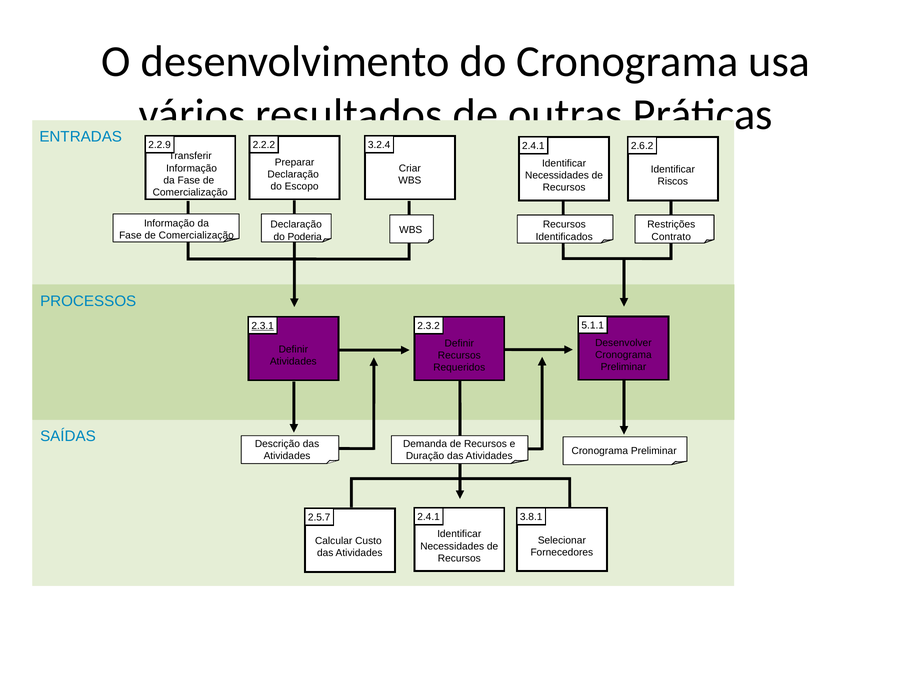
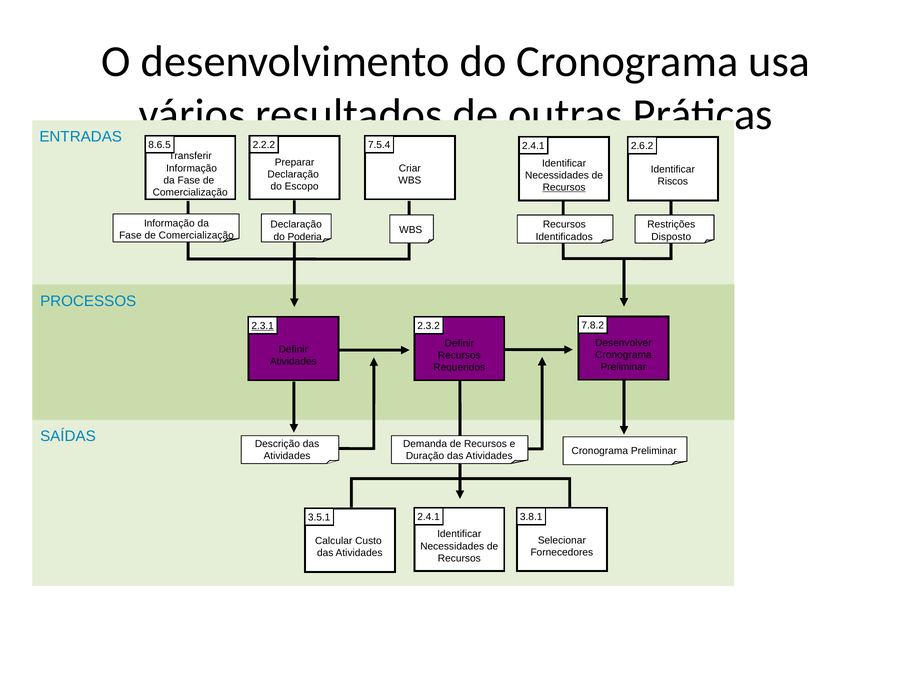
2.2.9: 2.2.9 -> 8.6.5 (160, 145)
3.2.4: 3.2.4 -> 7.5.4 (379, 145)
Recursos underline: none -> present (564, 188)
Contrato: Contrato -> Disposto (671, 237)
5.1.1: 5.1.1 -> 7.8.2 (593, 326)
2.5.7: 2.5.7 -> 3.5.1 (319, 518)
